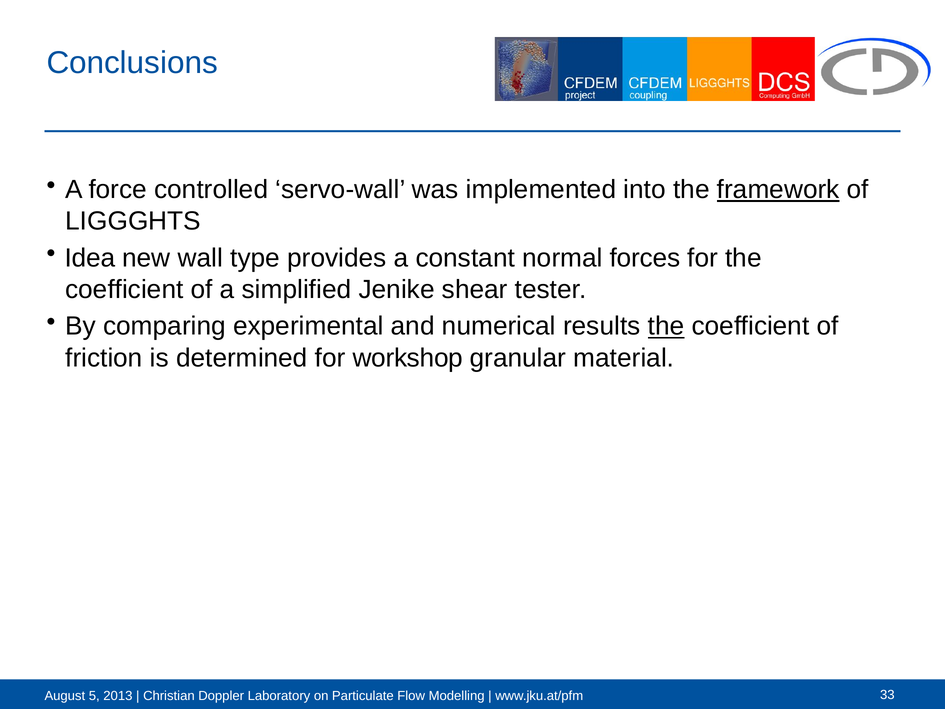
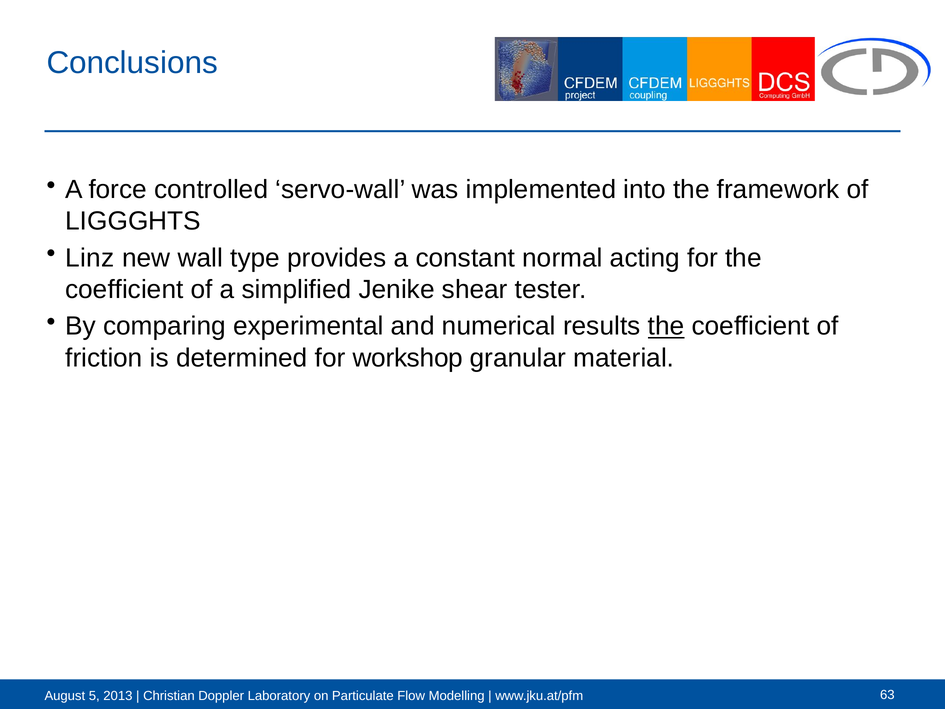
framework underline: present -> none (778, 190)
Idea: Idea -> Linz (90, 258)
forces: forces -> acting (645, 258)
33: 33 -> 63 (887, 695)
